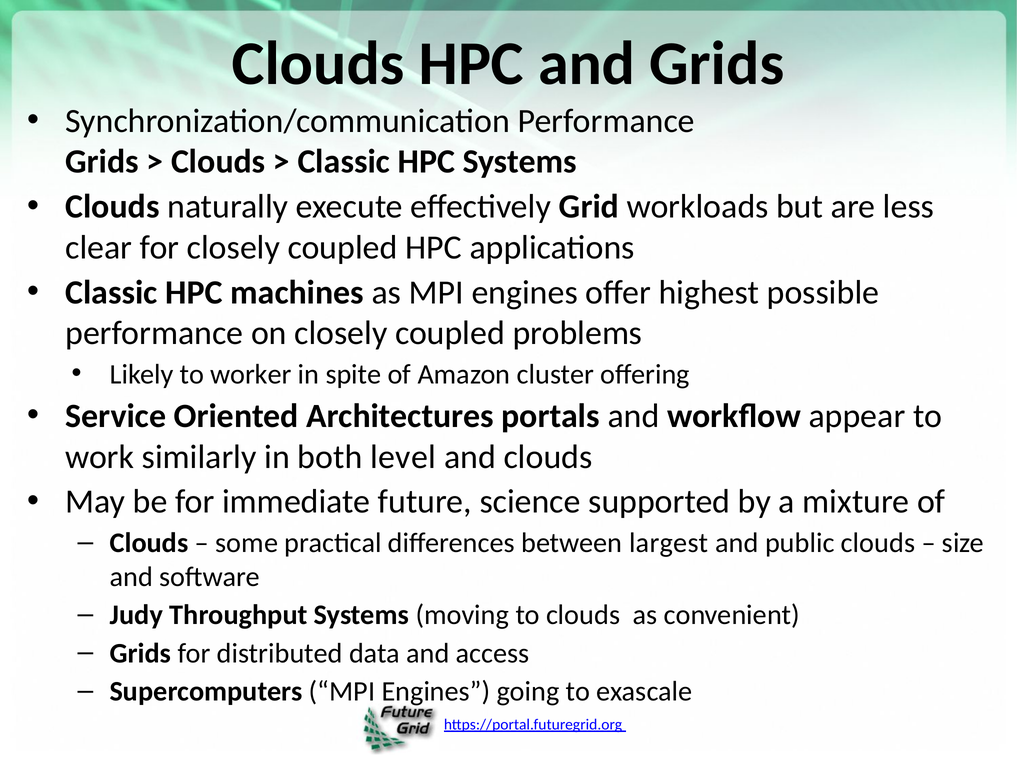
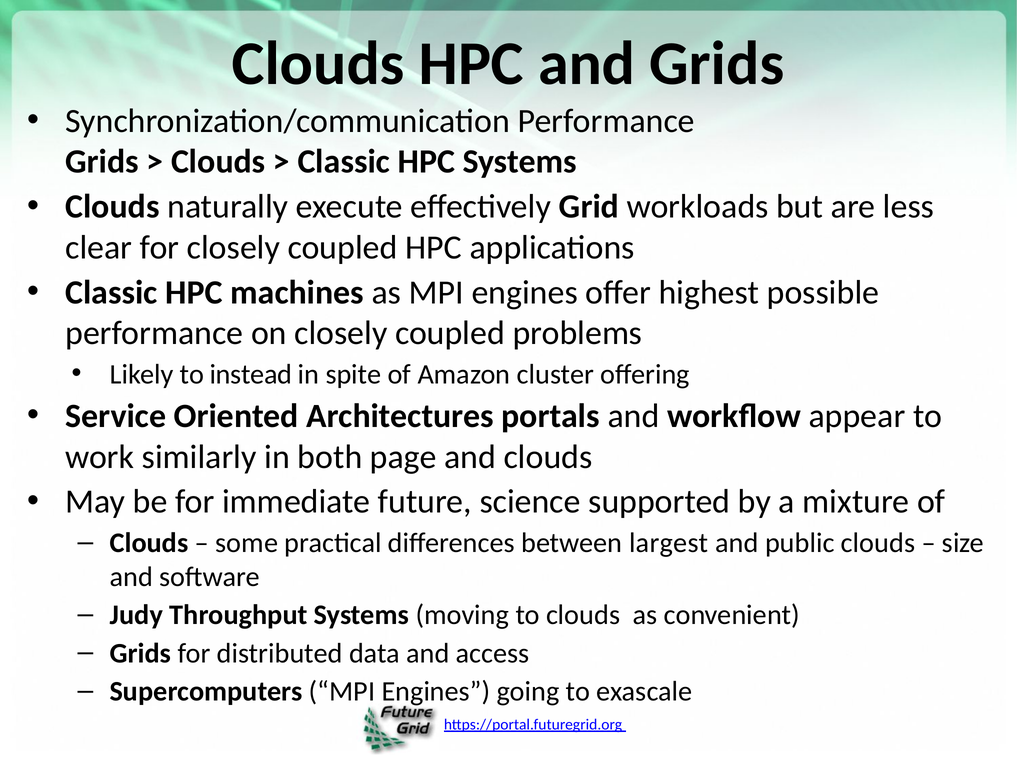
worker: worker -> instead (251, 374)
level: level -> page (403, 457)
